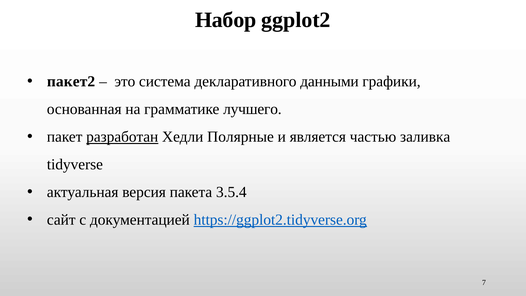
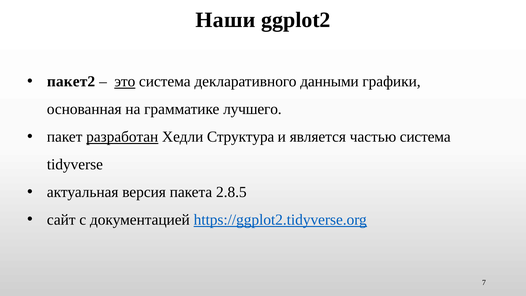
Набор: Набор -> Наши (225, 20)
это underline: none -> present (125, 82)
Полярные: Полярные -> Структура (241, 137)
частью заливка: заливка -> система (425, 137)
3.5.4: 3.5.4 -> 2.8.5 (231, 192)
